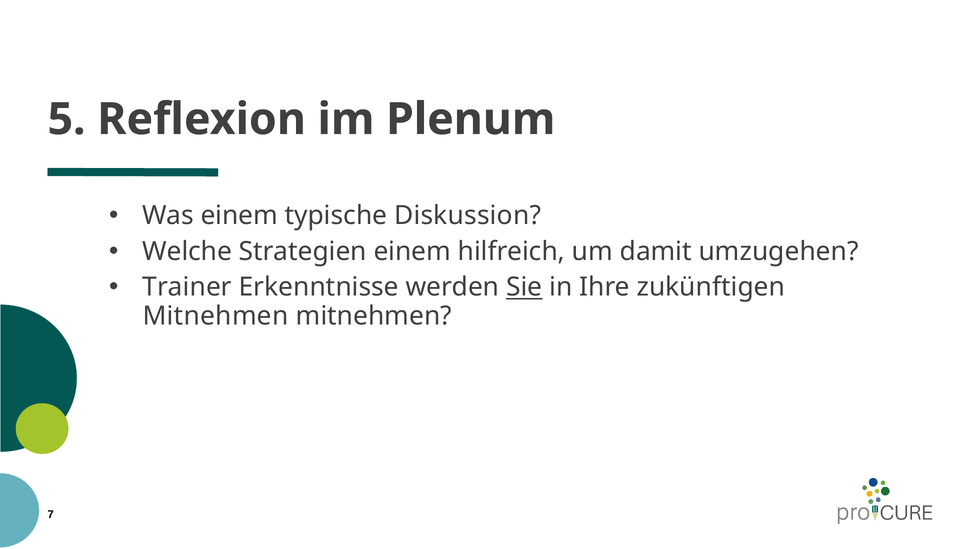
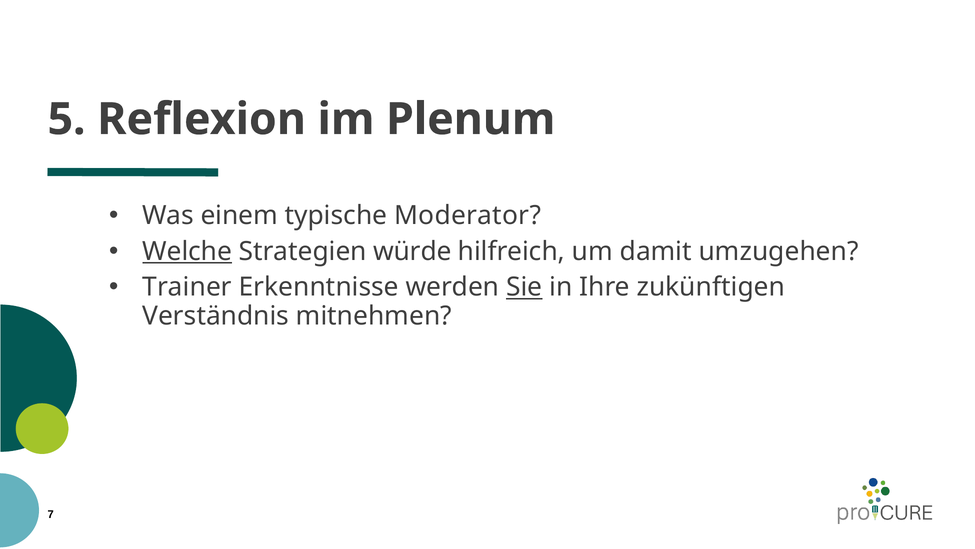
Diskussion: Diskussion -> Moderator (468, 216)
Welche underline: none -> present (187, 251)
Strategien einem: einem -> würde (412, 251)
Mitnehmen: Mitnehmen -> Verständnis (216, 316)
